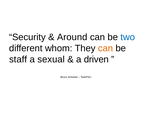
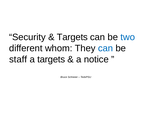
Around: Around -> Targets (72, 37)
can colour: orange -> blue (105, 48)
a sexual: sexual -> targets (51, 59)
driven: driven -> notice (96, 59)
